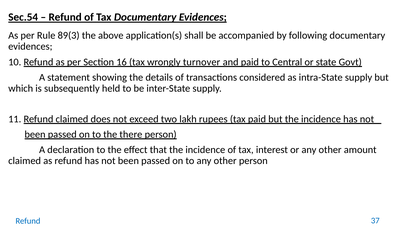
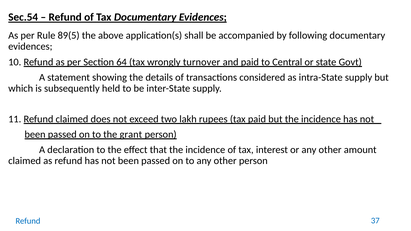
89(3: 89(3 -> 89(5 (69, 36)
16: 16 -> 64 (122, 62)
there: there -> grant (131, 135)
